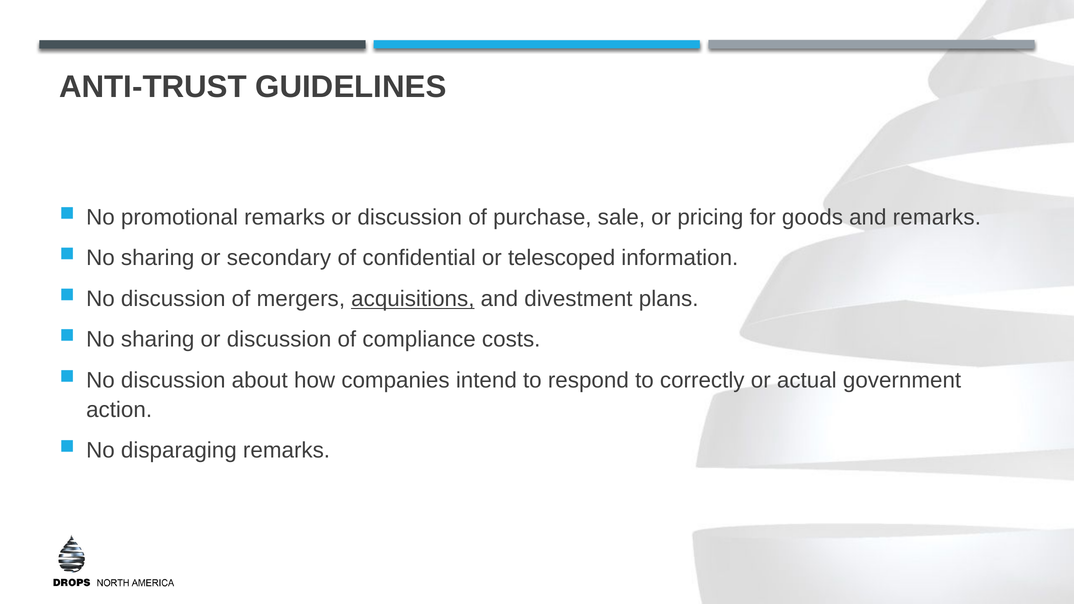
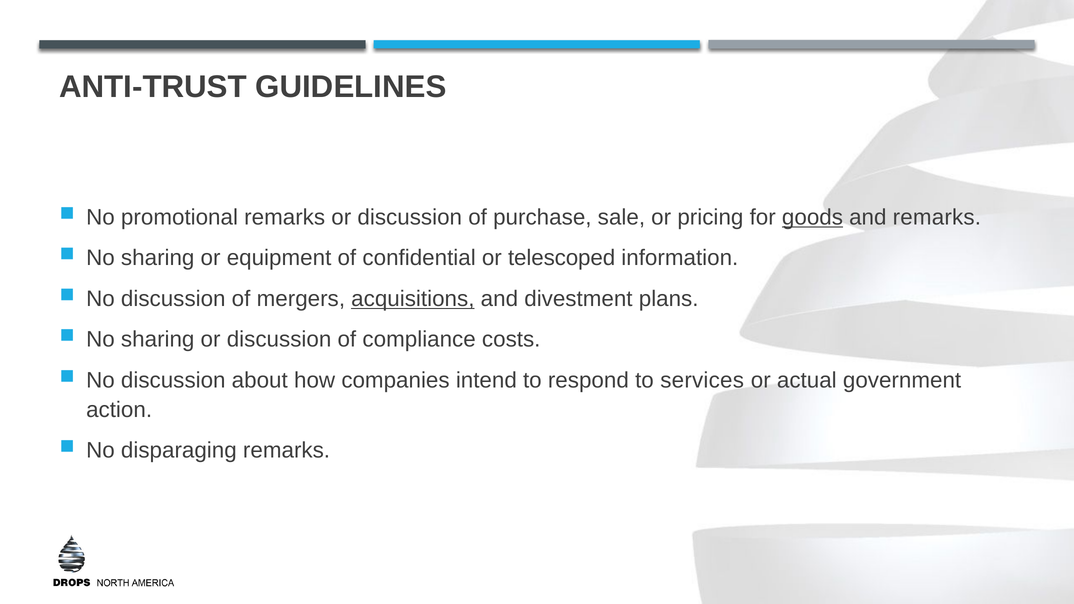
goods underline: none -> present (812, 217)
secondary: secondary -> equipment (279, 258)
correctly: correctly -> services (702, 380)
